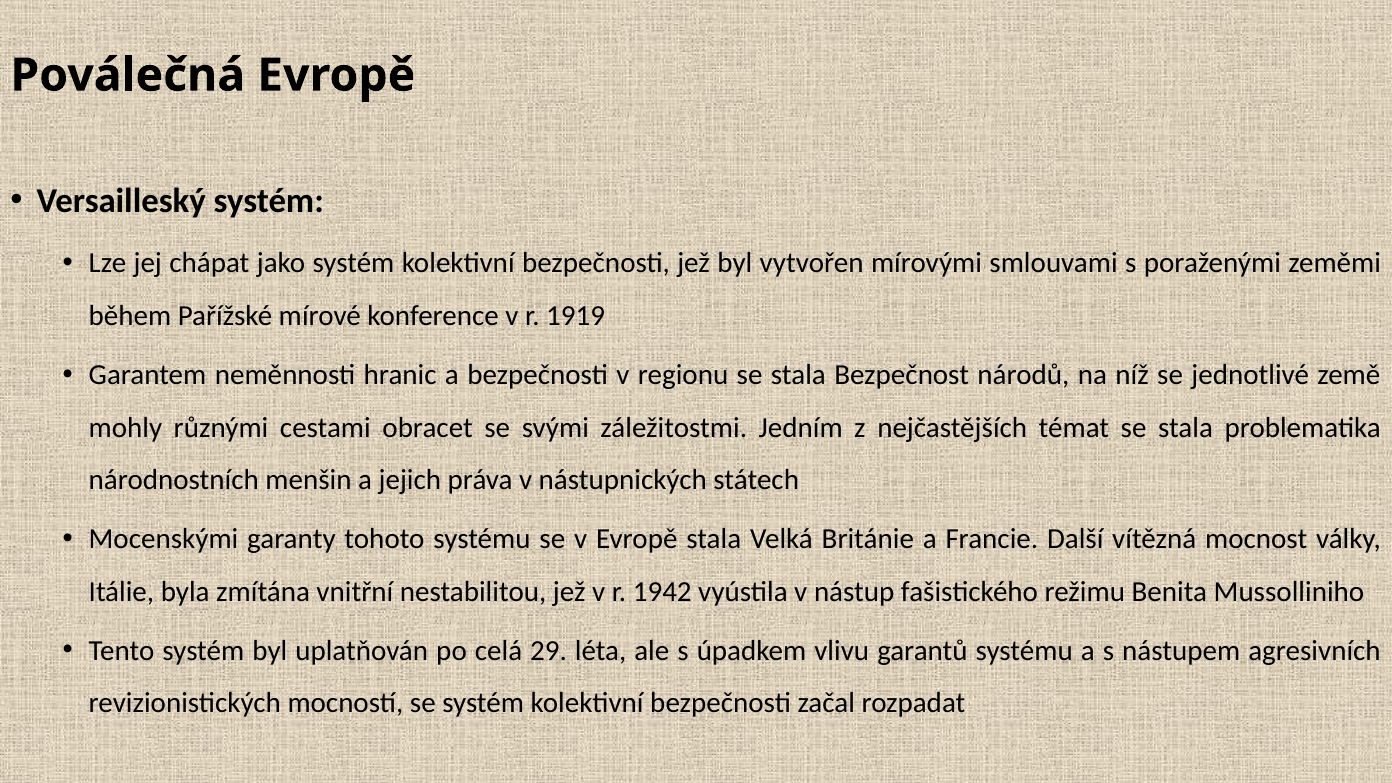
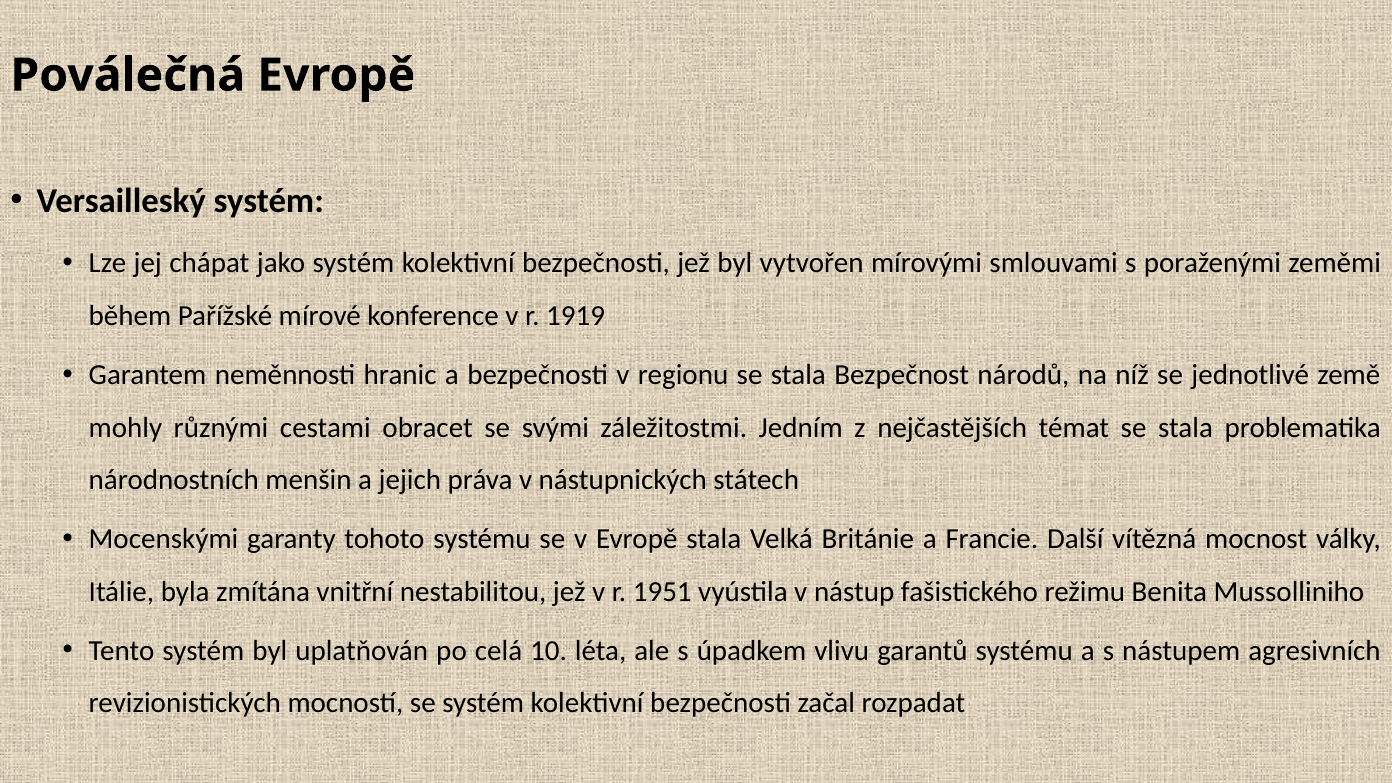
1942: 1942 -> 1951 (662, 591)
29: 29 -> 10 (548, 651)
